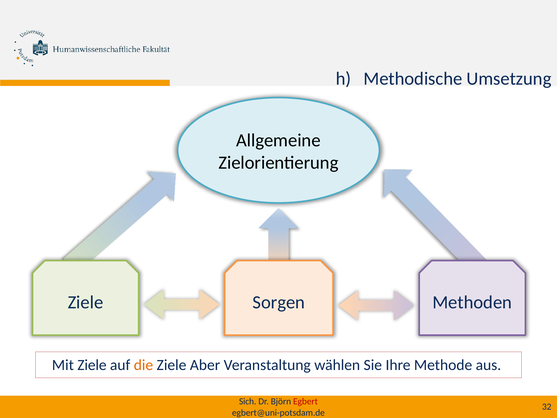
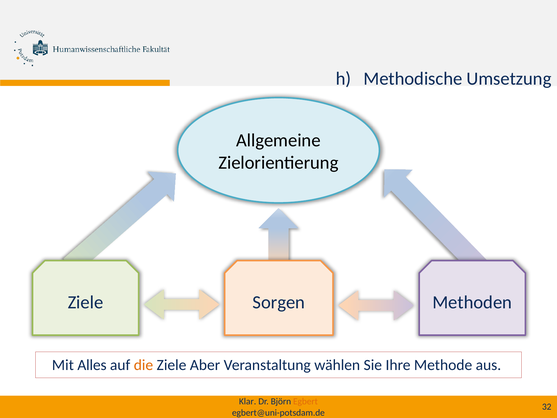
Mit Ziele: Ziele -> Alles (92, 365)
Sich: Sich -> Klar (248, 401)
Egbert colour: red -> orange (305, 401)
